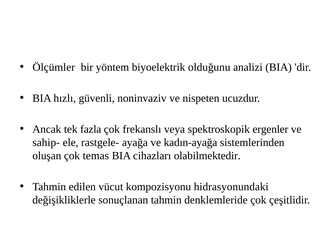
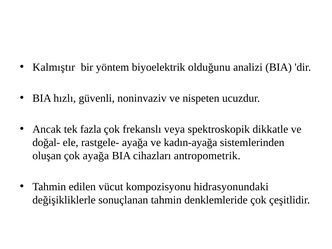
Ölçümler: Ölçümler -> Kalmıştır (54, 67)
ergenler: ergenler -> dikkatle (270, 129)
sahip-: sahip- -> doğal- (46, 142)
çok temas: temas -> ayağa (96, 156)
olabilmektedir: olabilmektedir -> antropometrik (207, 156)
